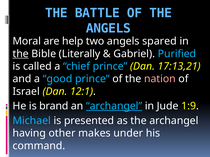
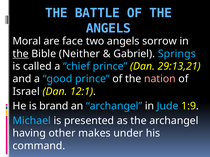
help: help -> face (73, 41)
spared: spared -> sorrow (159, 41)
Literally: Literally -> Neither (79, 54)
Purified: Purified -> Springs (177, 54)
17:13,21: 17:13,21 -> 29:13,21 (179, 67)
archangel underline: present -> none (114, 106)
Jude colour: white -> light blue (168, 106)
